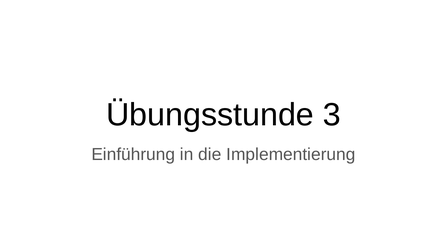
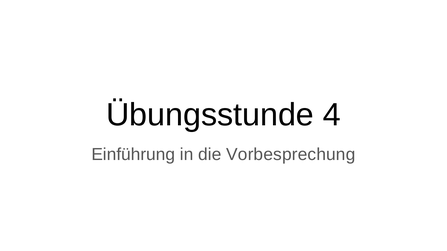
3: 3 -> 4 (332, 115)
Implementierung: Implementierung -> Vorbesprechung (291, 155)
